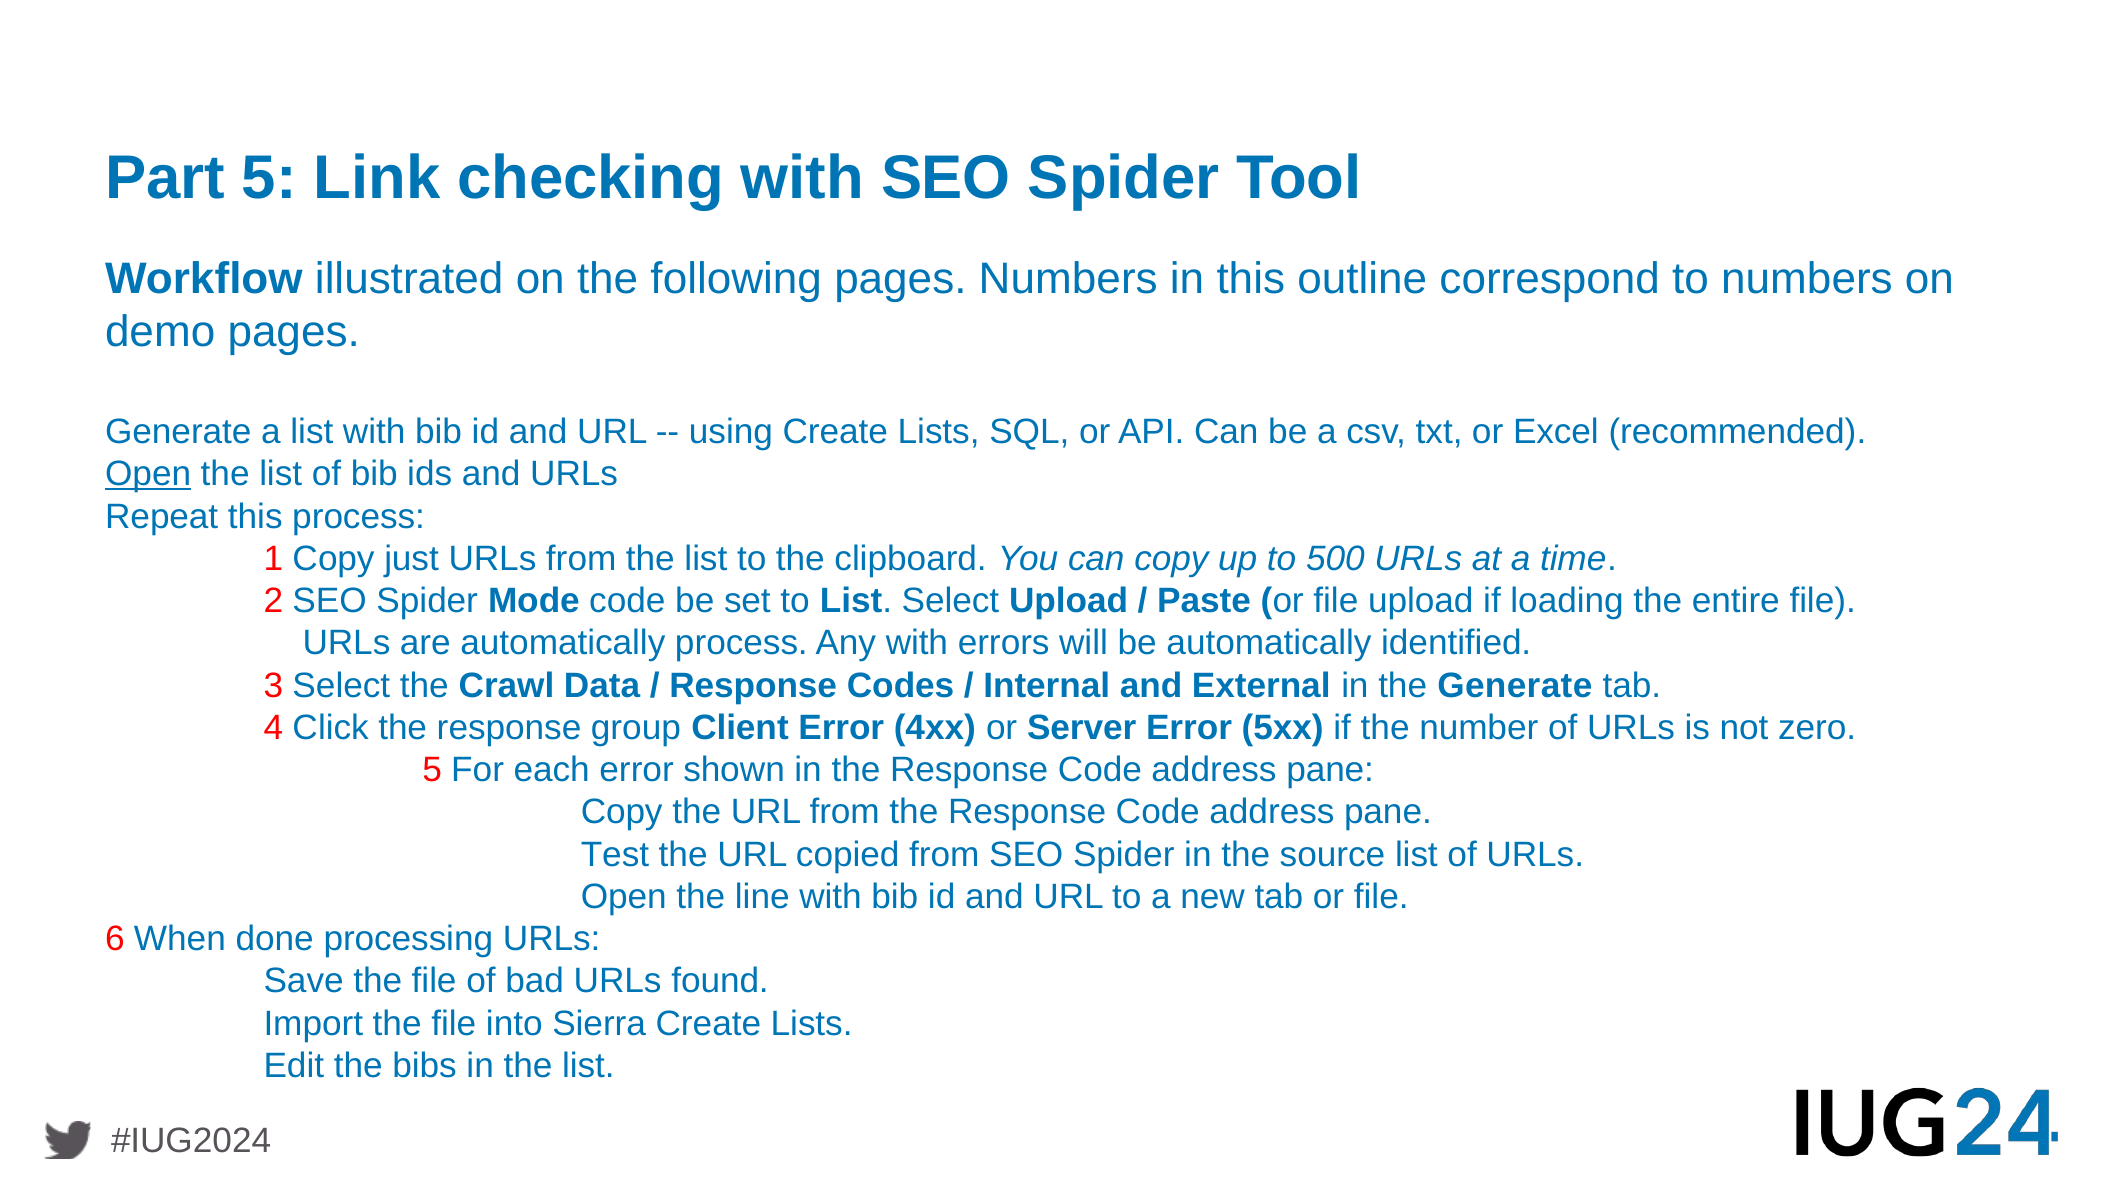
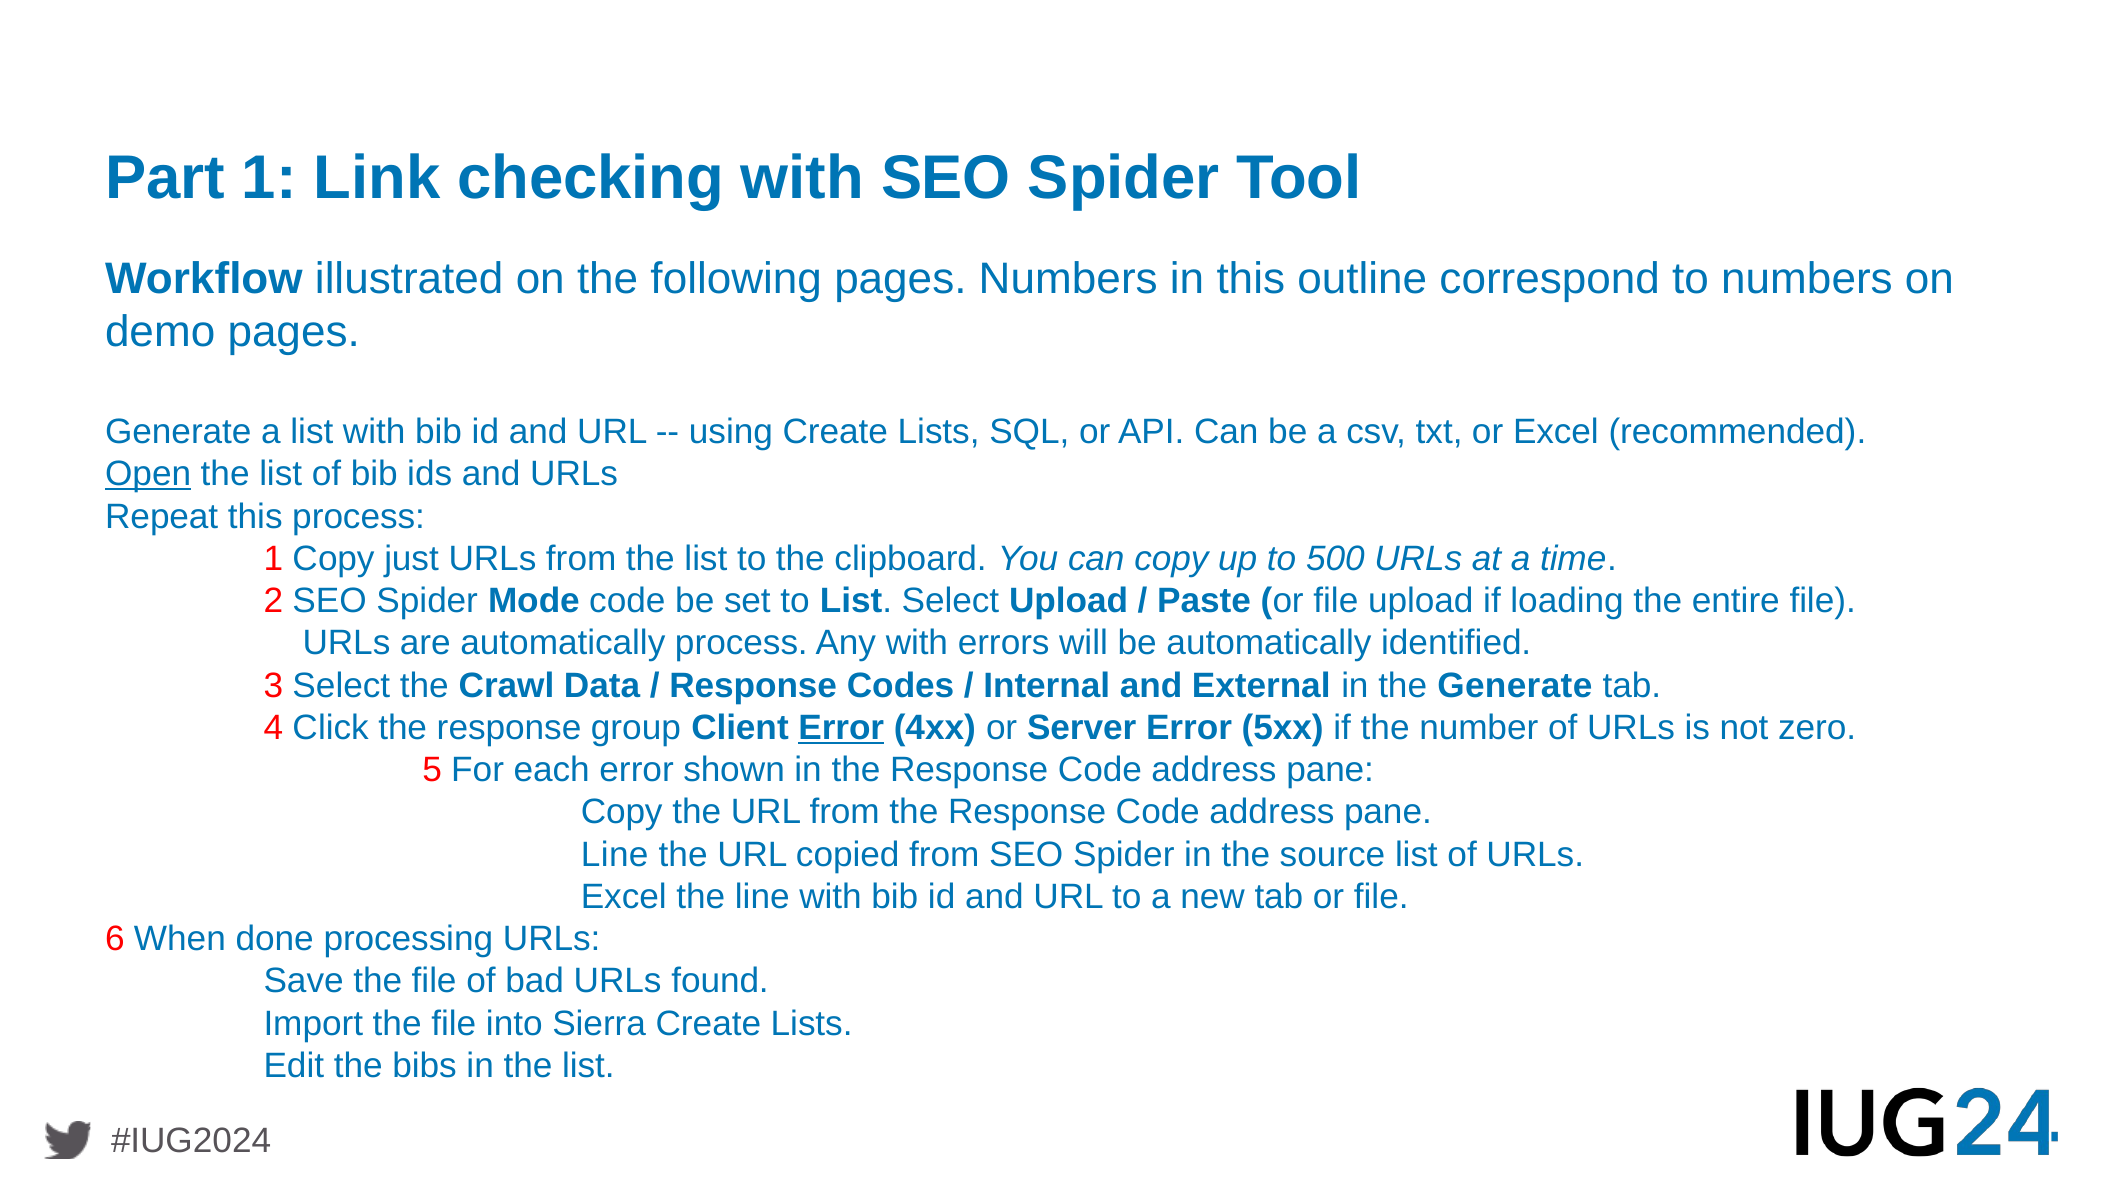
Part 5: 5 -> 1 (269, 178)
Error underline: none -> present (841, 728)
Test: Test -> Line (615, 855)
Open: Open -> Excel (624, 897)
